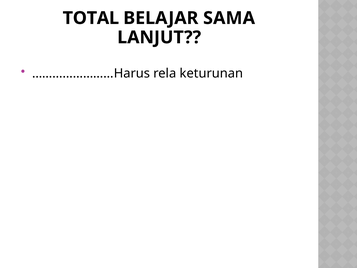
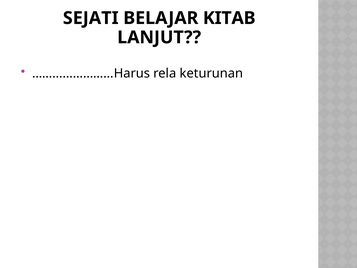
TOTAL: TOTAL -> SEJATI (91, 18)
SAMA: SAMA -> KITAB (229, 18)
